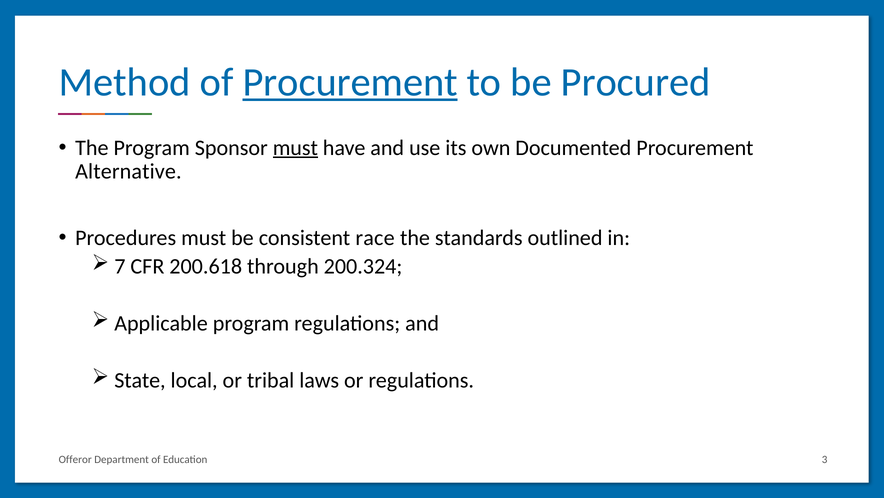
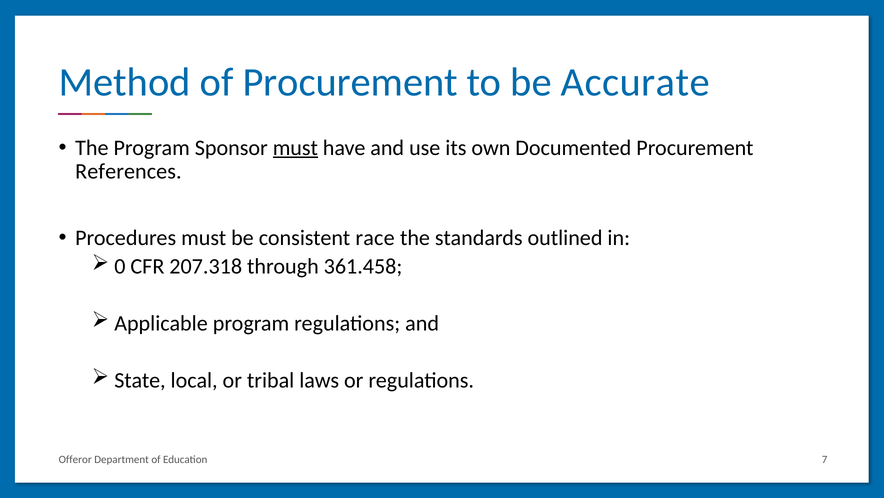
Procurement underline: present -> none (350, 82)
Procured: Procured -> Accurate (635, 82)
Alternative: Alternative -> References (128, 171)
7: 7 -> 0 (120, 266)
200.618: 200.618 -> 207.318 (206, 266)
200.324: 200.324 -> 361.458 (363, 266)
3: 3 -> 7 (825, 459)
